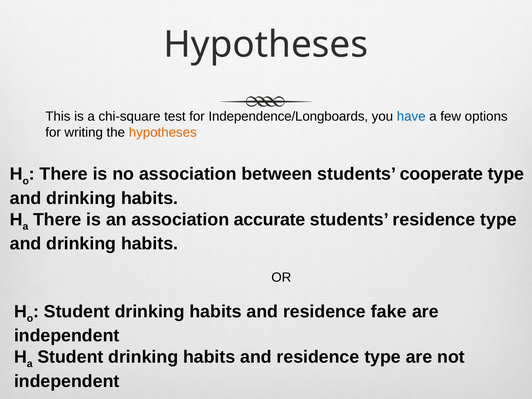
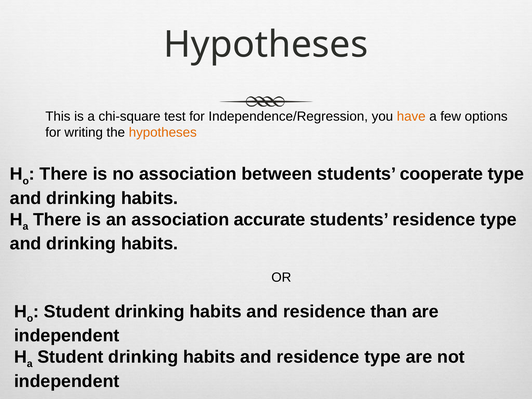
Independence/Longboards: Independence/Longboards -> Independence/Regression (288, 117)
have colour: blue -> orange (411, 117)
fake: fake -> than (389, 312)
